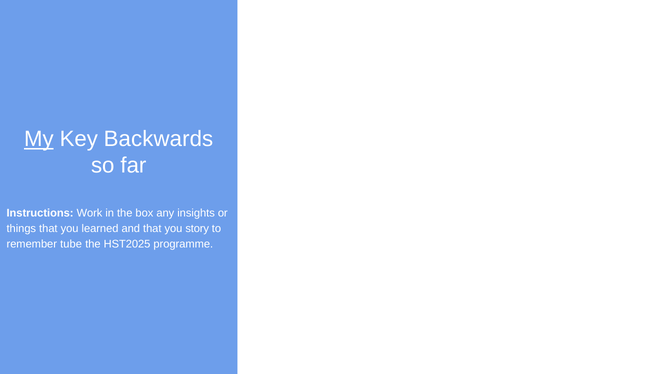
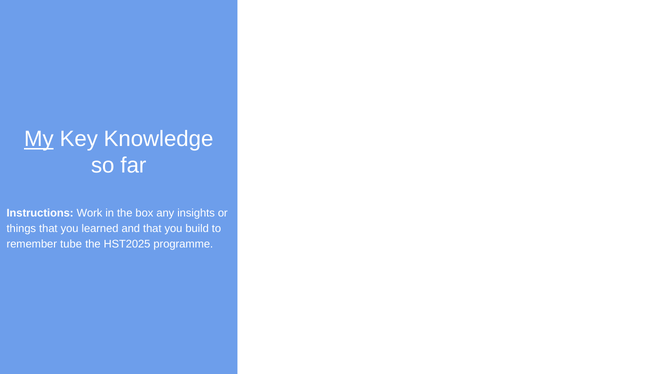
Backwards: Backwards -> Knowledge (159, 139)
story: story -> build (197, 229)
